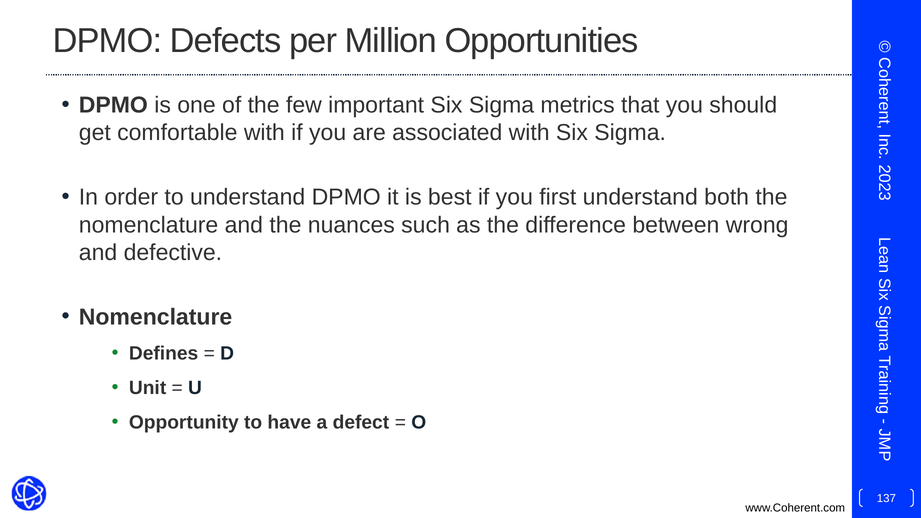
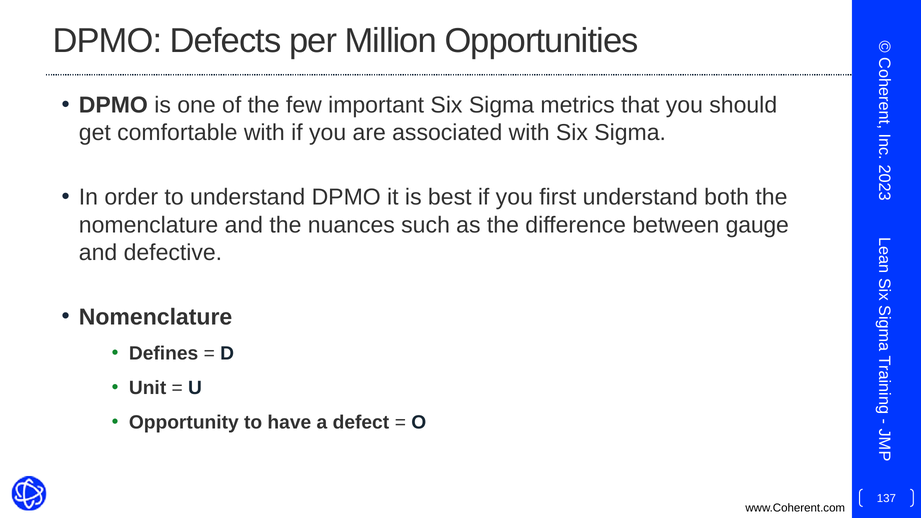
wrong: wrong -> gauge (757, 225)
